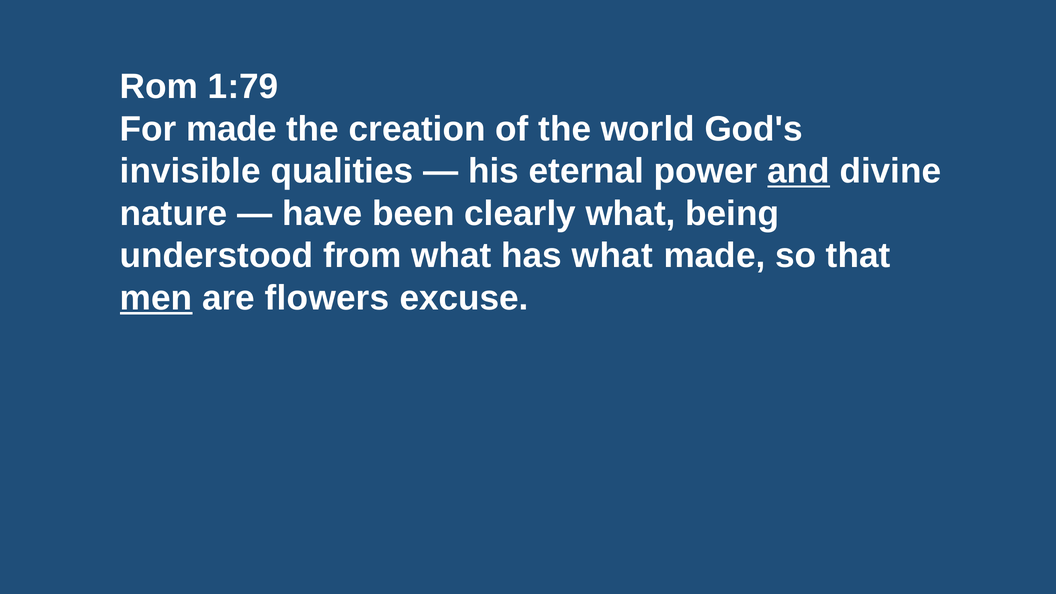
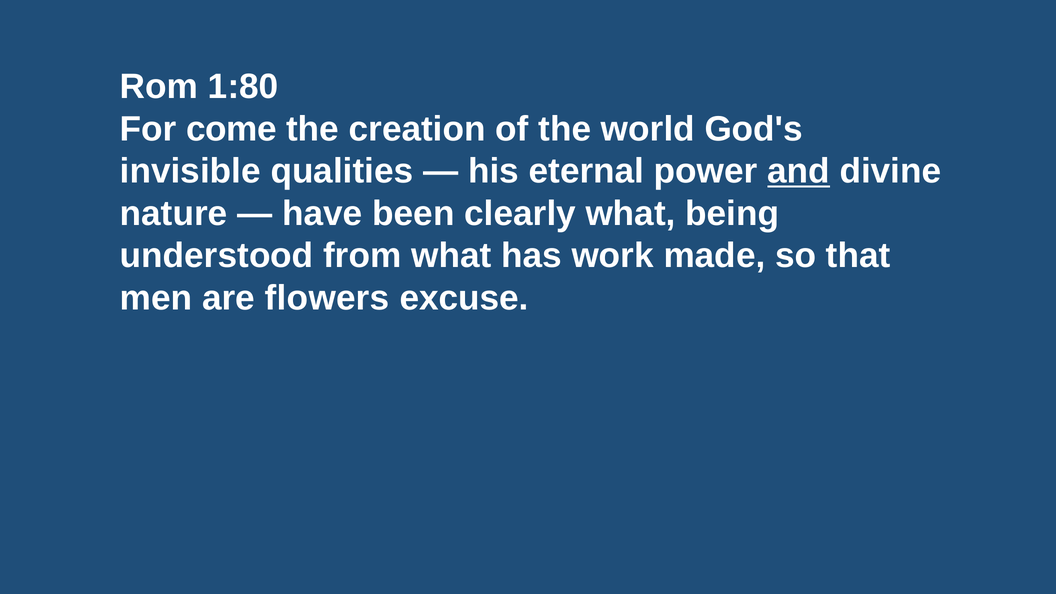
1:79: 1:79 -> 1:80 (243, 87)
For made: made -> come (232, 129)
has what: what -> work (613, 256)
men underline: present -> none (156, 298)
